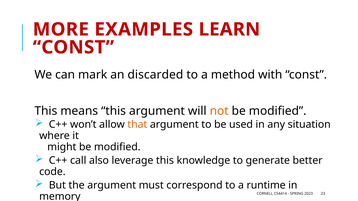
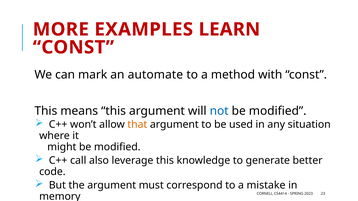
discarded: discarded -> automate (155, 75)
not colour: orange -> blue (219, 111)
runtime: runtime -> mistake (266, 186)
